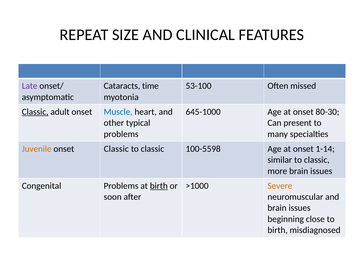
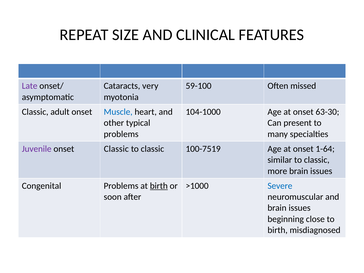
time: time -> very (150, 86)
53-100: 53-100 -> 59-100 (199, 86)
Classic underline: present -> none (35, 112)
645-1000: 645-1000 -> 104-1000 (203, 112)
80-30: 80-30 -> 63-30 (327, 112)
Juvenile colour: orange -> purple (37, 149)
100-5598: 100-5598 -> 100-7519 (203, 149)
1-14: 1-14 -> 1-64 (325, 149)
Severe colour: orange -> blue (280, 186)
